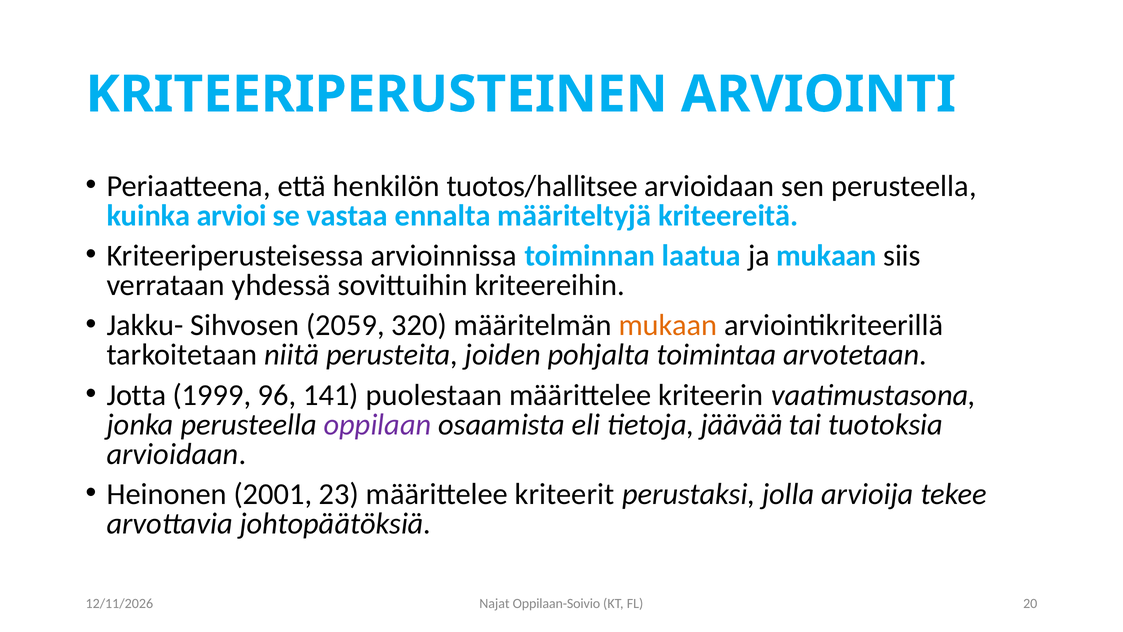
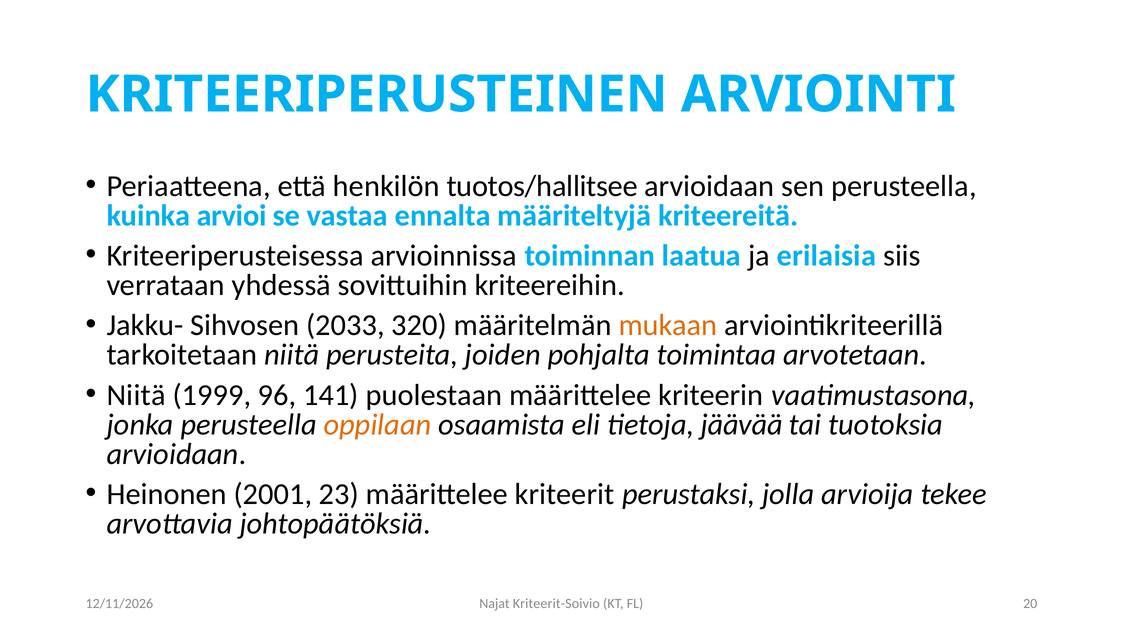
ja mukaan: mukaan -> erilaisia (826, 256)
2059: 2059 -> 2033 (345, 325)
Jotta: Jotta -> Niitä (136, 395)
oppilaan colour: purple -> orange (378, 424)
Oppilaan-Soivio: Oppilaan-Soivio -> Kriteerit-Soivio (556, 603)
